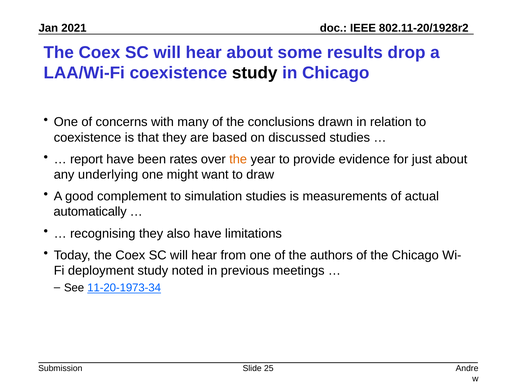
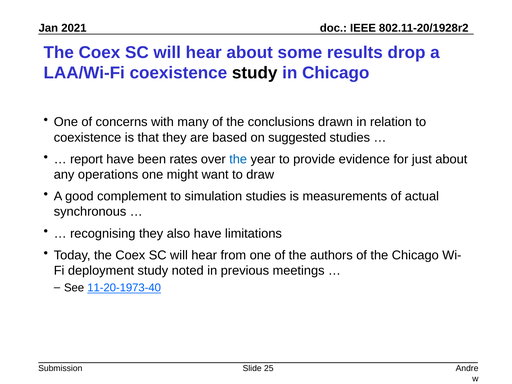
discussed: discussed -> suggested (297, 137)
the colour: orange -> blue (238, 159)
underlying: underlying -> operations (108, 175)
automatically: automatically -> synchronous (90, 212)
11-20-1973-34: 11-20-1973-34 -> 11-20-1973-40 (124, 288)
